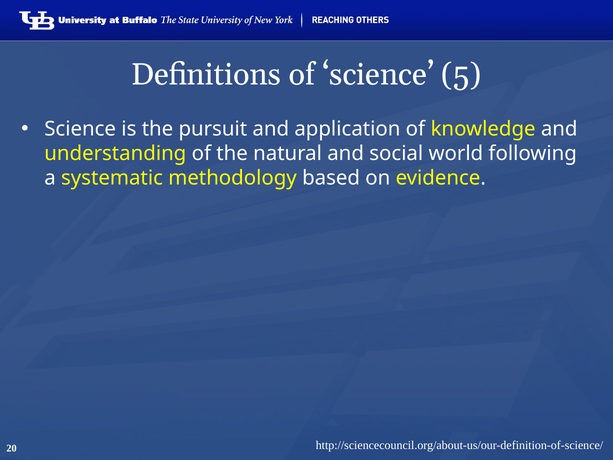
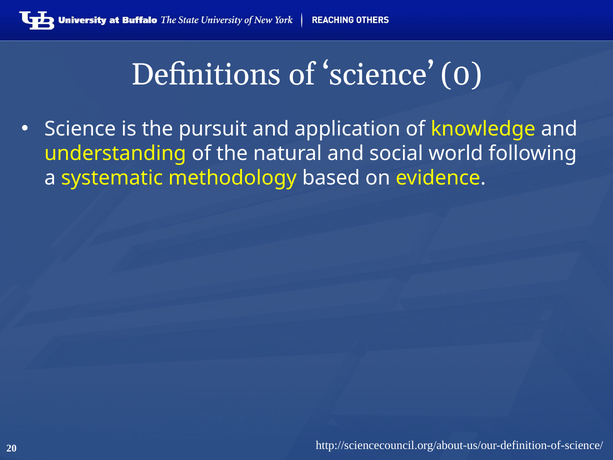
5: 5 -> 0 (461, 75)
